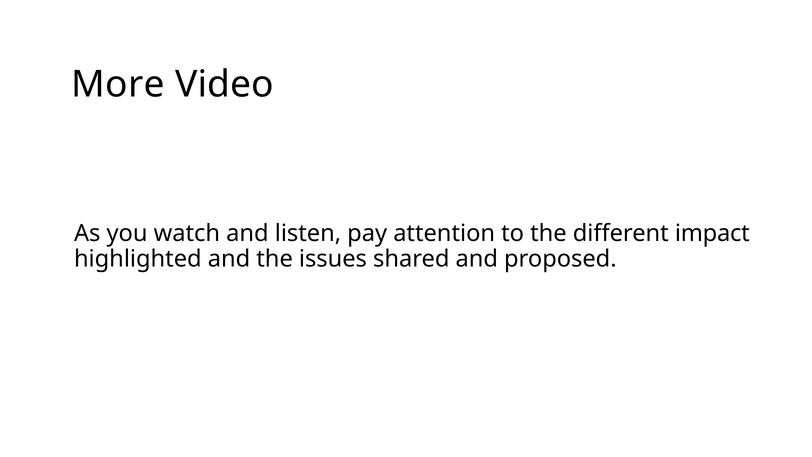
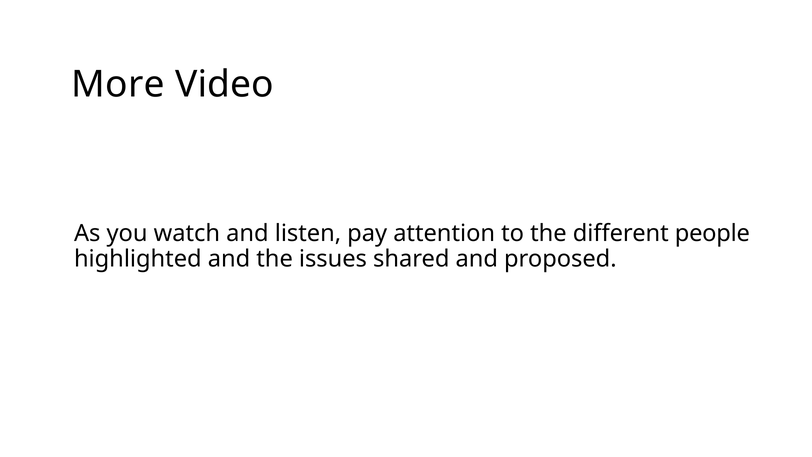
impact: impact -> people (712, 233)
